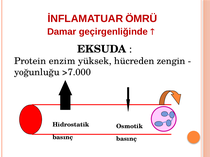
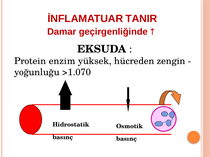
ÖMRÜ: ÖMRÜ -> TANIR (141, 19)
>7.000: >7.000 -> >1.070 (77, 72)
